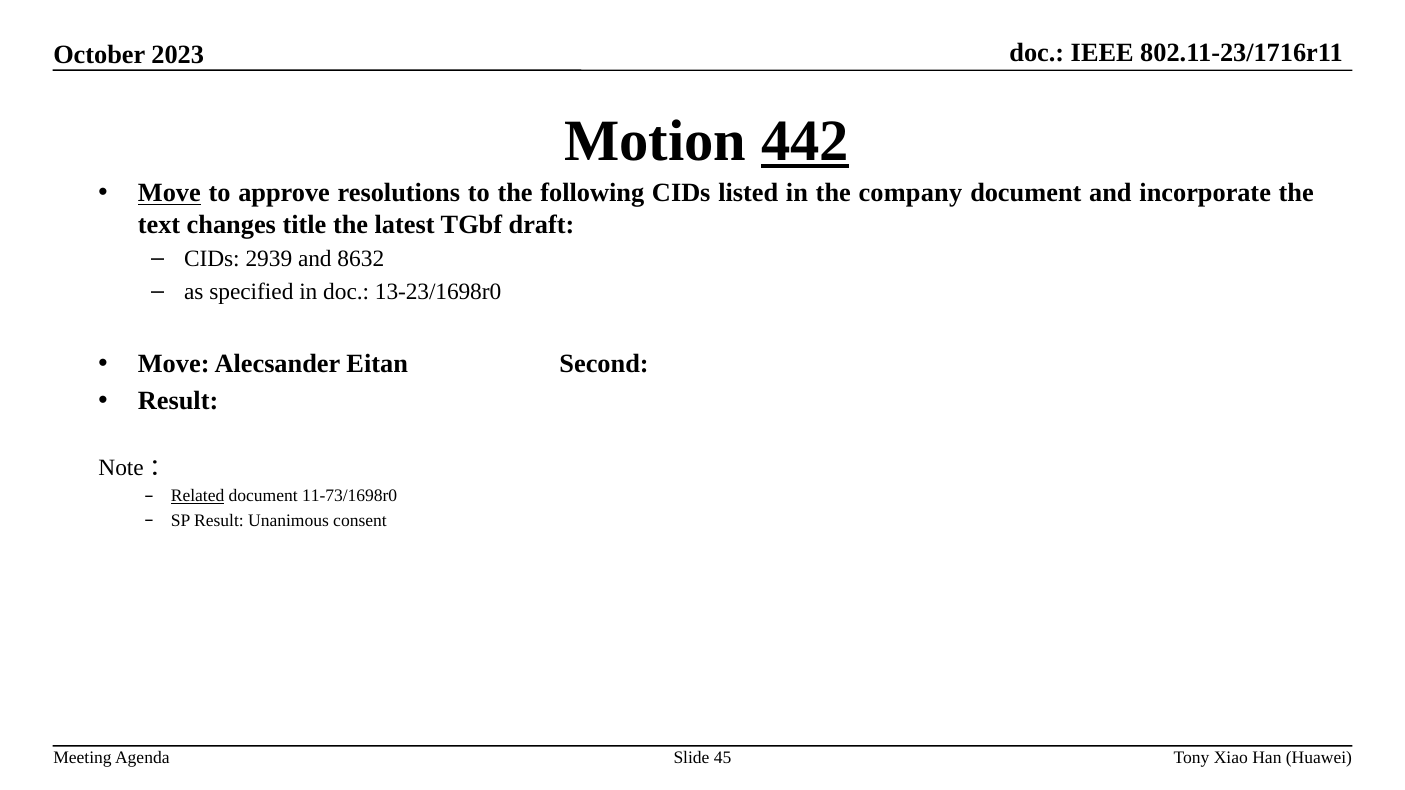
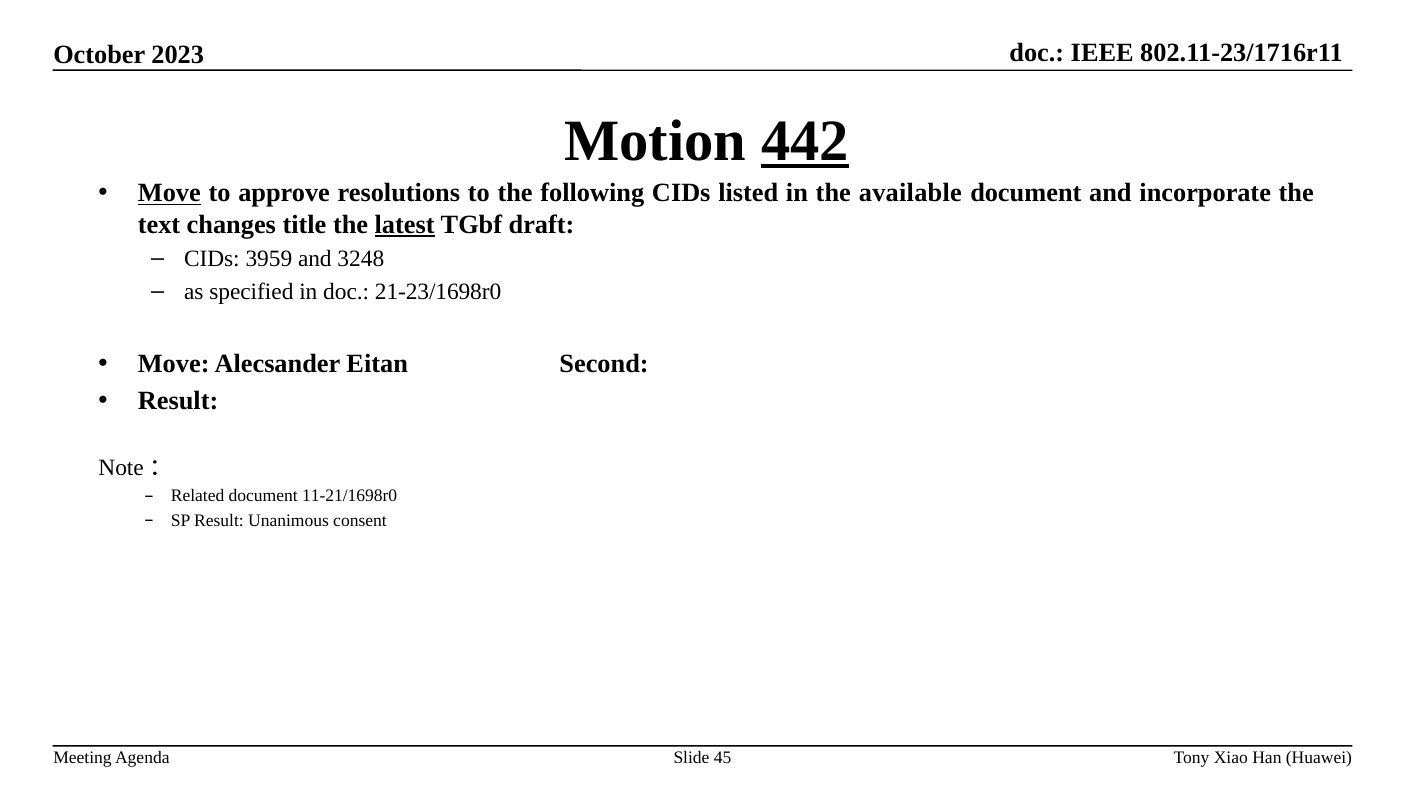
company: company -> available (910, 193)
latest underline: none -> present (405, 225)
2939: 2939 -> 3959 (269, 259)
8632: 8632 -> 3248 (361, 259)
13-23/1698r0: 13-23/1698r0 -> 21-23/1698r0 (438, 292)
Related underline: present -> none (198, 496)
11-73/1698r0: 11-73/1698r0 -> 11-21/1698r0 (350, 496)
